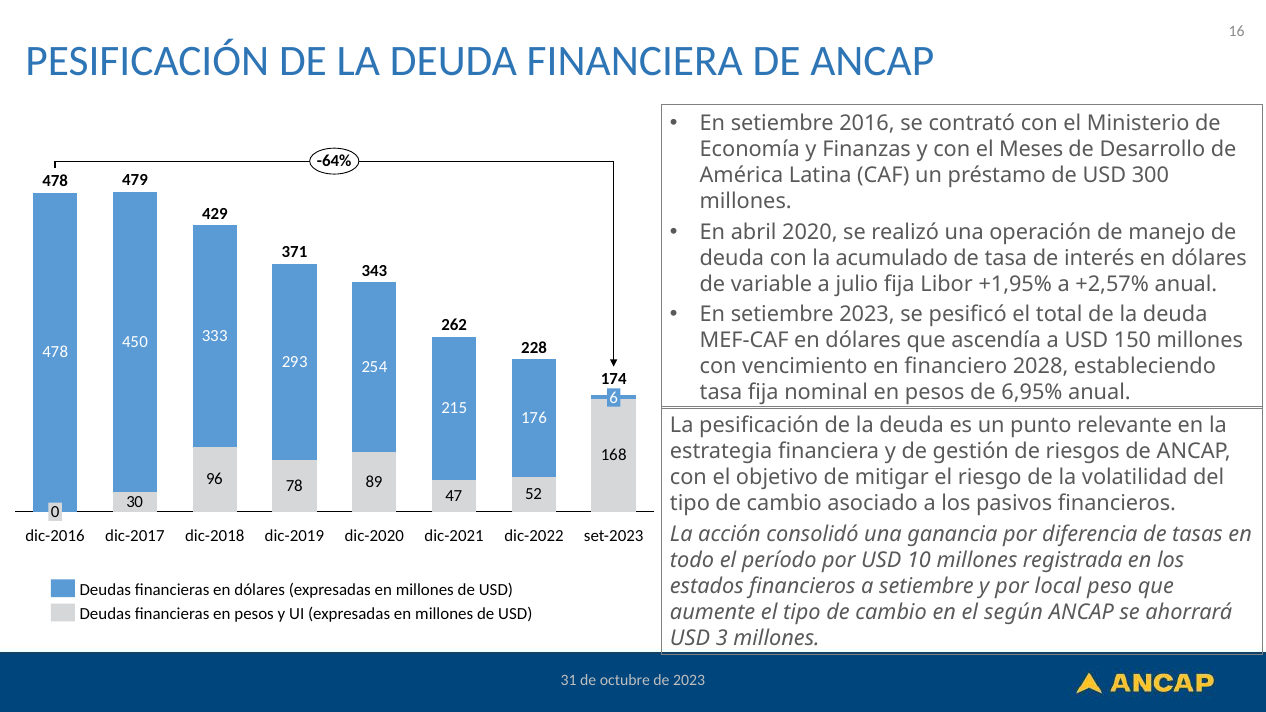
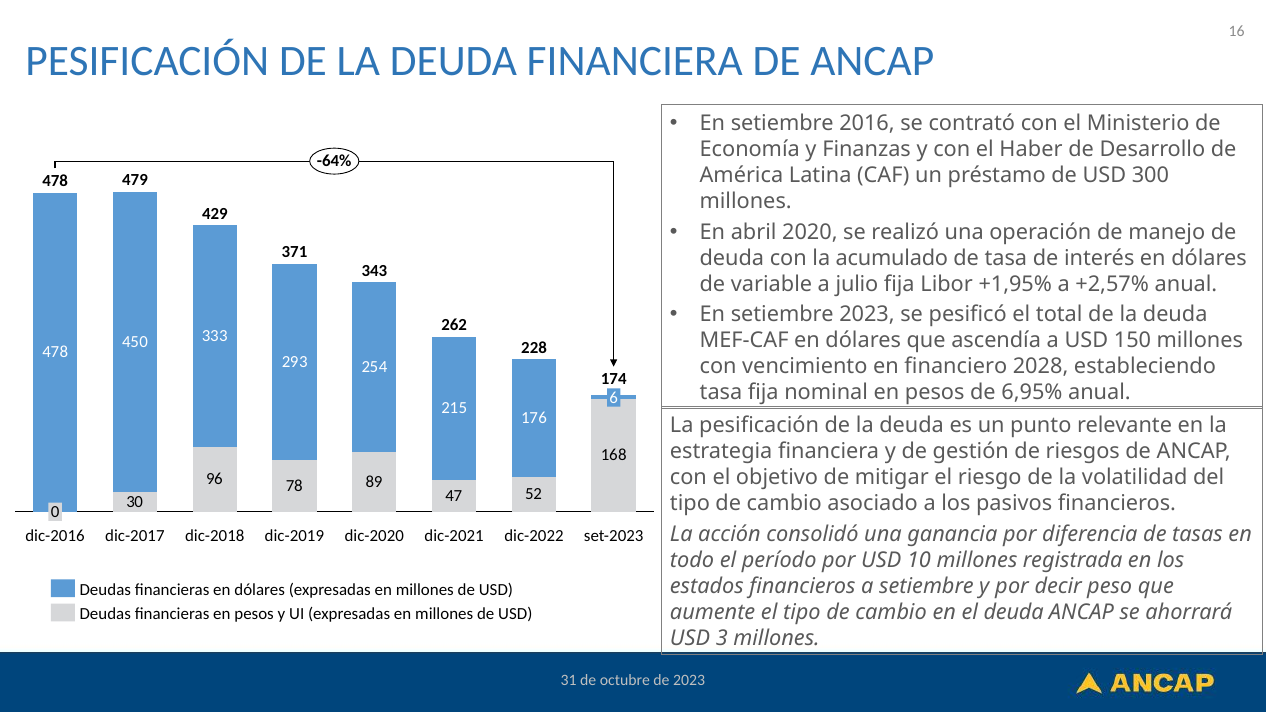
Meses: Meses -> Haber (1031, 149)
local: local -> decir (1058, 586)
el según: según -> deuda (1014, 612)
